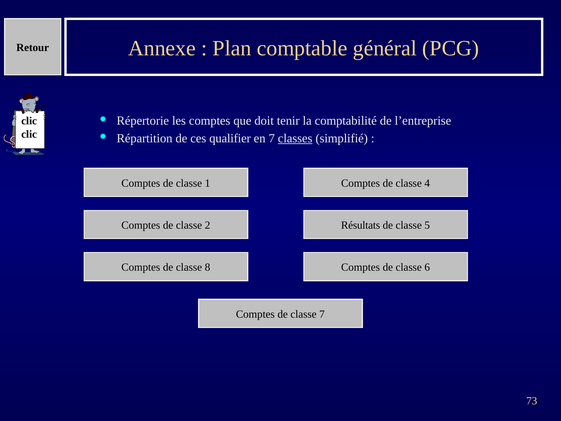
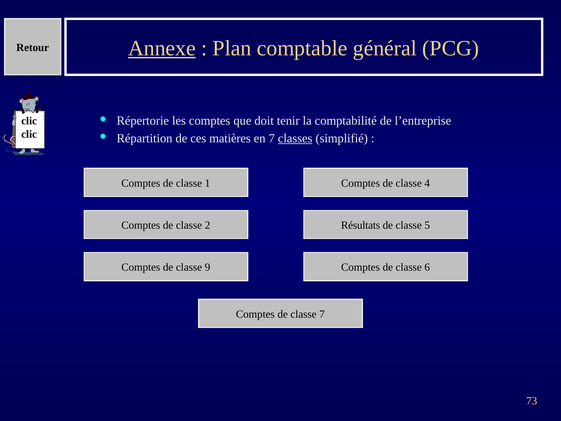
Annexe underline: none -> present (162, 48)
qualifier: qualifier -> matières (230, 138)
8: 8 -> 9 (207, 267)
